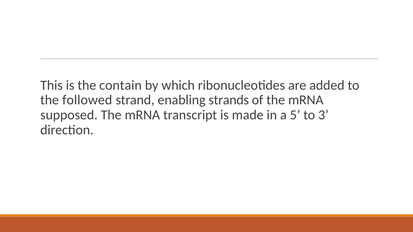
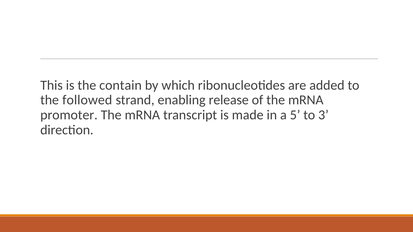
strands: strands -> release (229, 100)
supposed: supposed -> promoter (69, 115)
